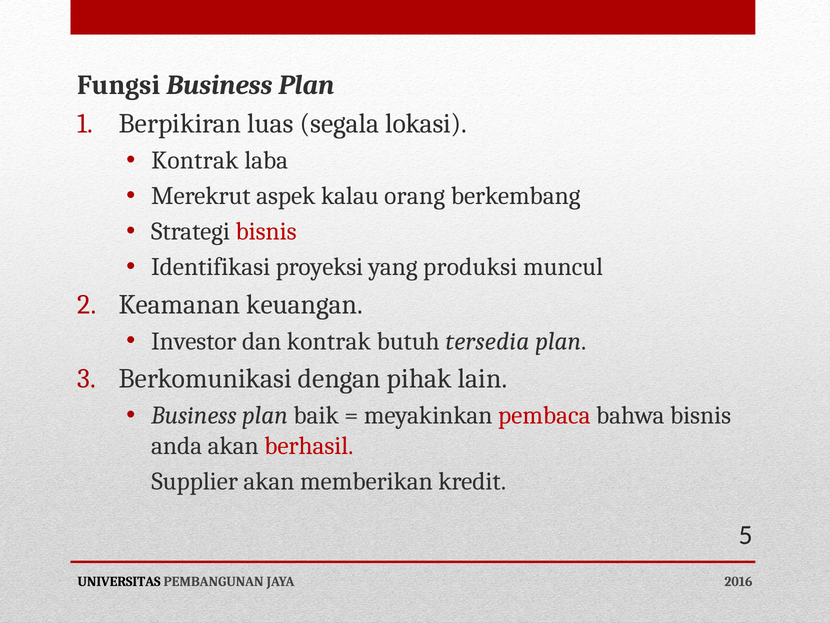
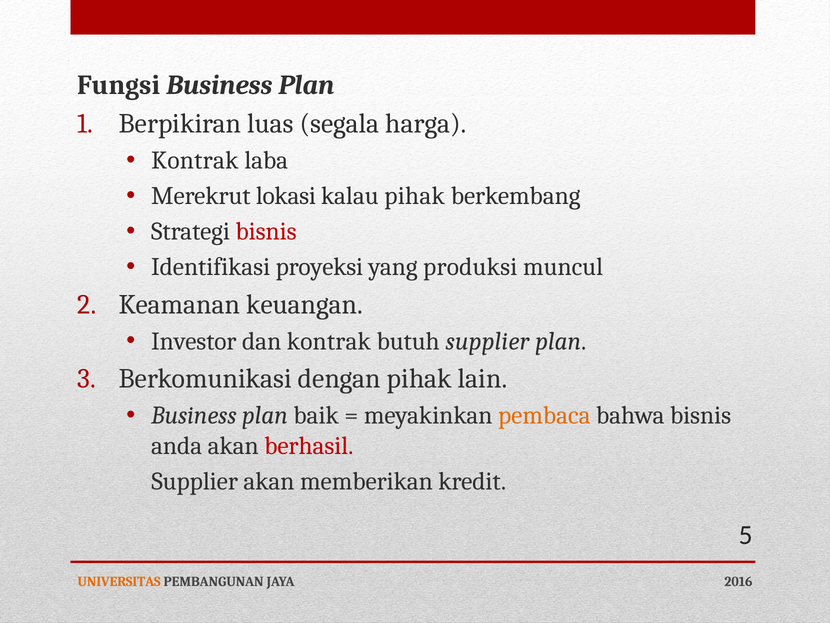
lokasi: lokasi -> harga (426, 124)
aspek: aspek -> lokasi (286, 196)
kalau orang: orang -> pihak (415, 196)
butuh tersedia: tersedia -> supplier (487, 341)
pembaca colour: red -> orange (544, 415)
UNIVERSITAS colour: black -> orange (119, 581)
